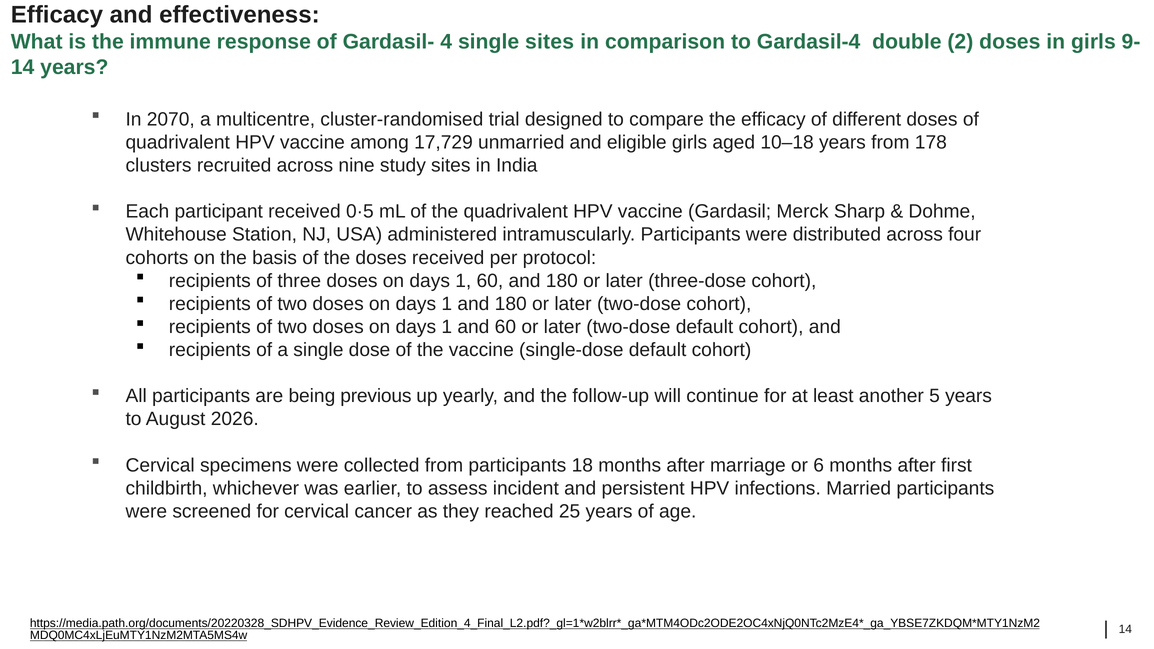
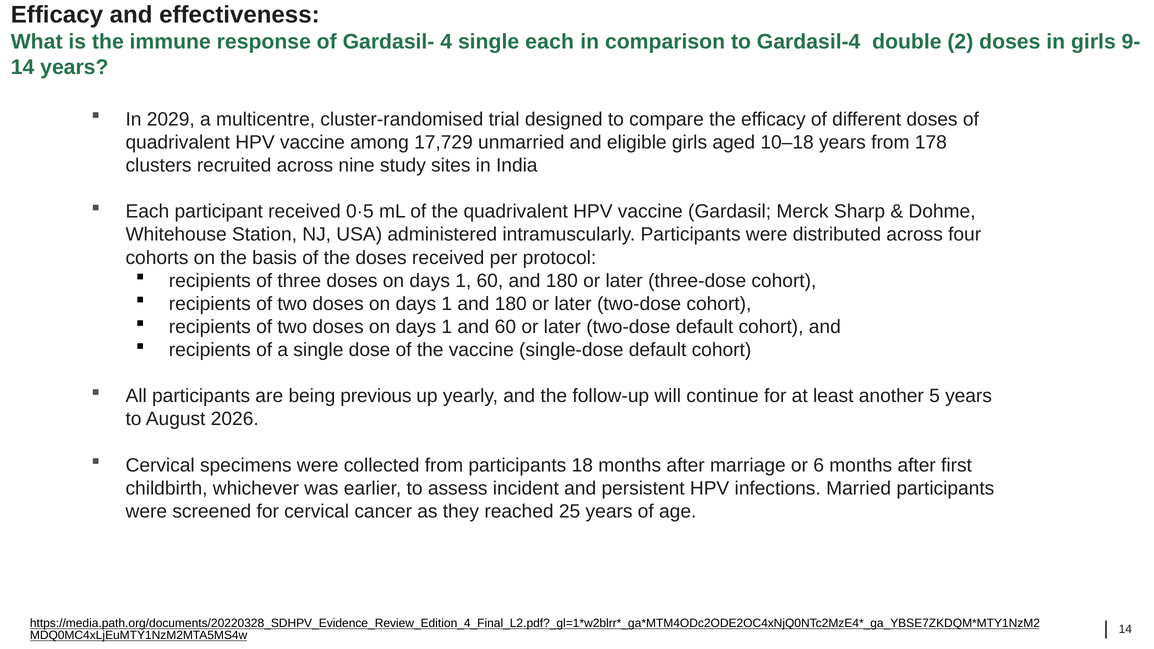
single sites: sites -> each (550, 42)
2070: 2070 -> 2029 (171, 119)
